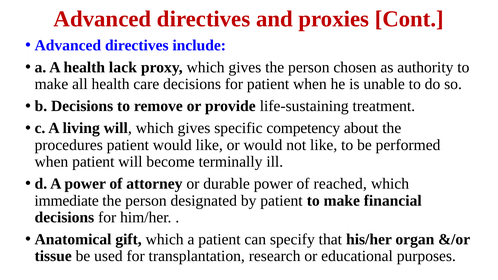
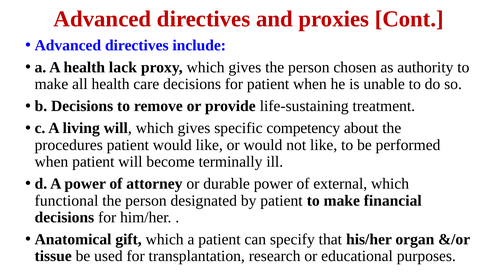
reached: reached -> external (340, 184)
immediate: immediate -> functional (67, 201)
